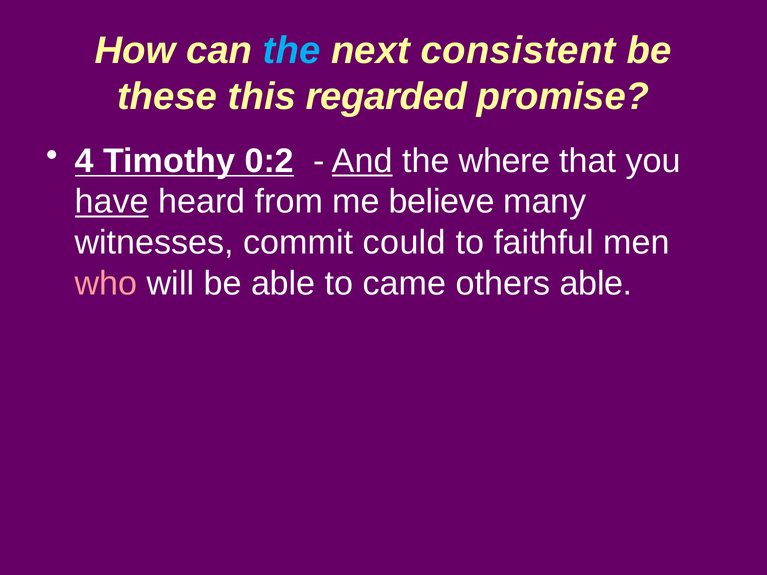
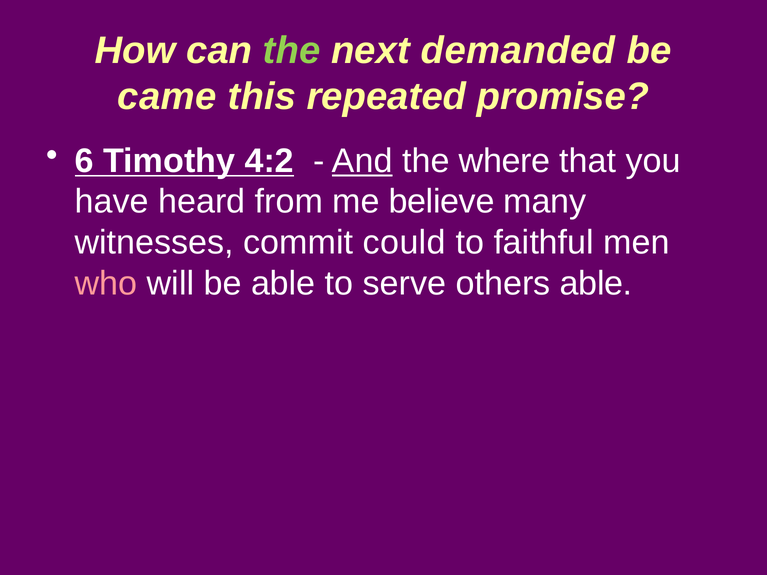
the colour: light blue -> light green (292, 51)
consistent: consistent -> demanded (518, 51)
these: these -> came (167, 97)
regarded: regarded -> repeated (386, 97)
4: 4 -> 6 (84, 161)
0:2: 0:2 -> 4:2 (269, 161)
have underline: present -> none (112, 202)
came: came -> serve (404, 284)
